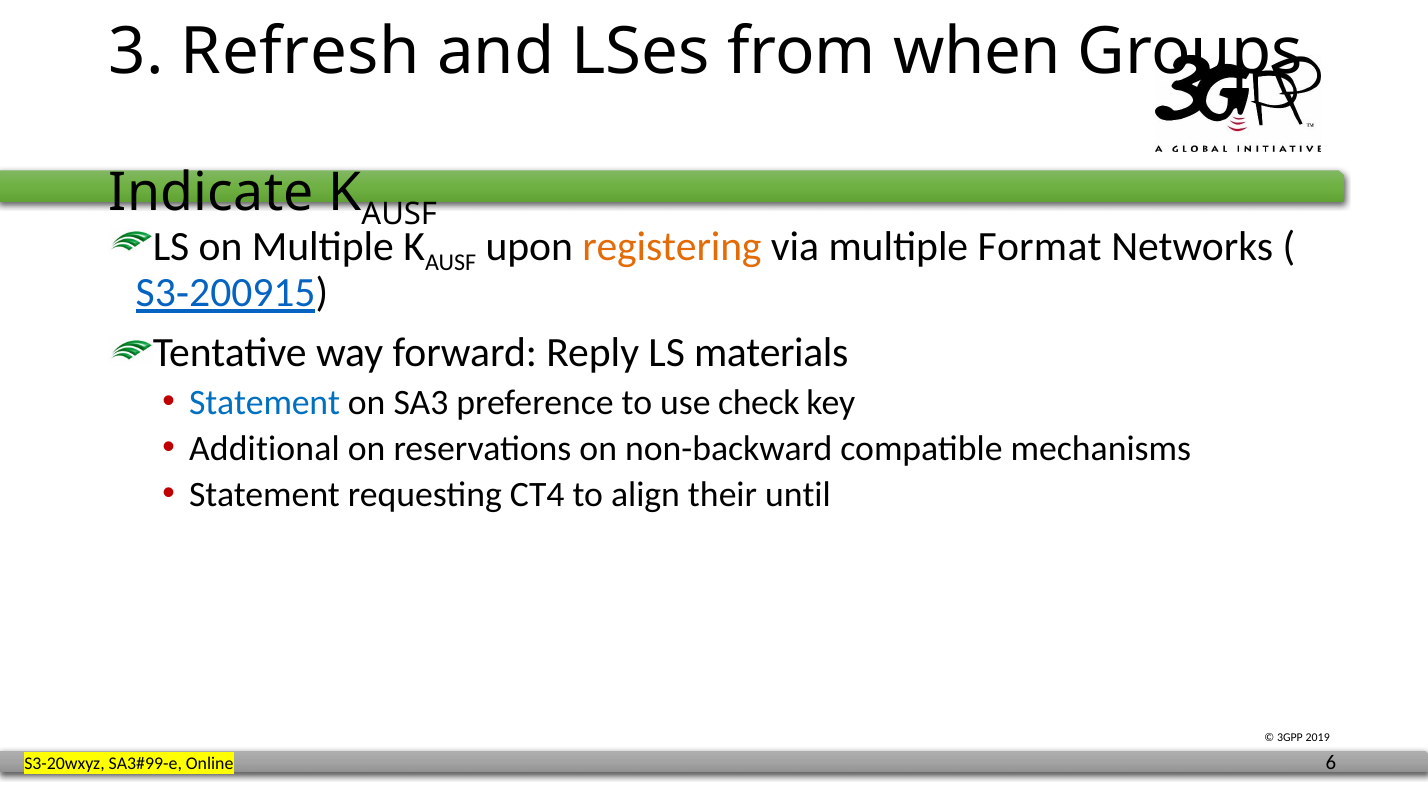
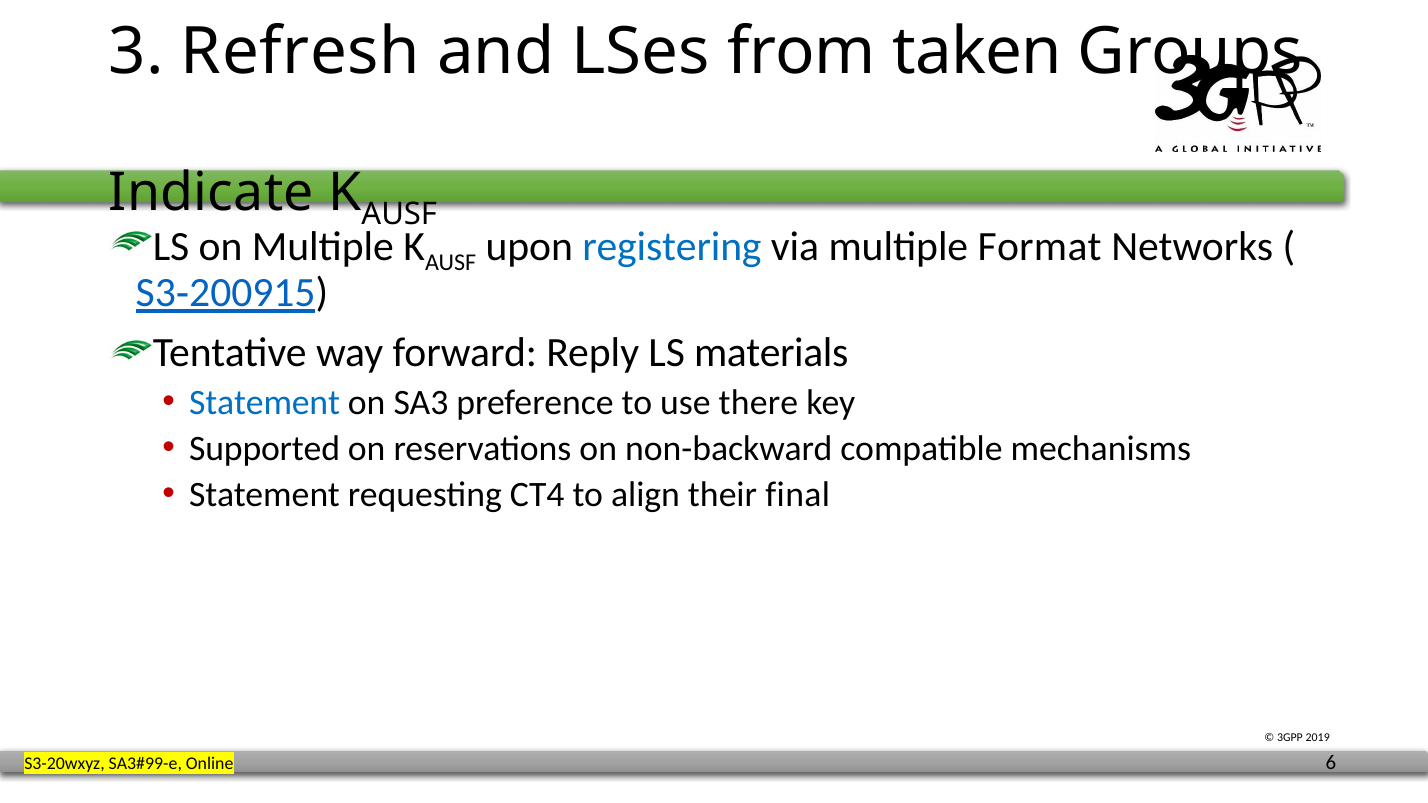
when: when -> taken (977, 52)
registering colour: orange -> blue (672, 246)
check: check -> there (758, 403)
Additional: Additional -> Supported (265, 448)
until: until -> final (798, 494)
